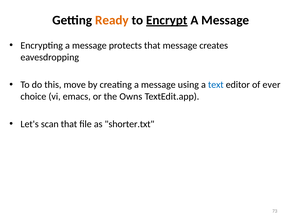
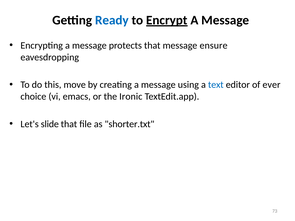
Ready colour: orange -> blue (112, 20)
creates: creates -> ensure (214, 46)
Owns: Owns -> Ironic (131, 97)
scan: scan -> slide (50, 124)
